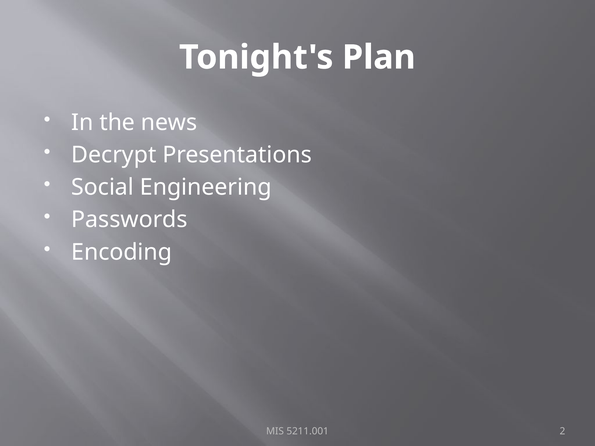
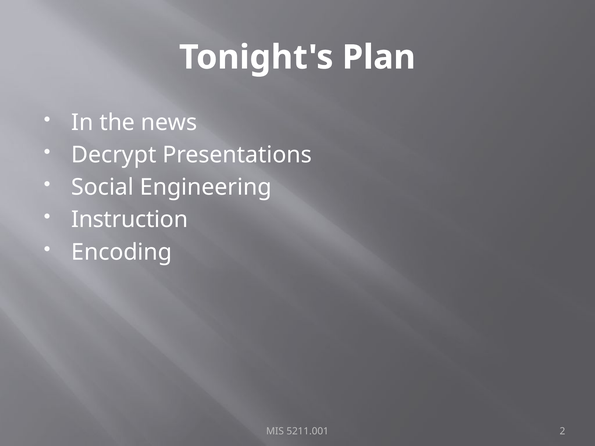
Passwords: Passwords -> Instruction (130, 220)
